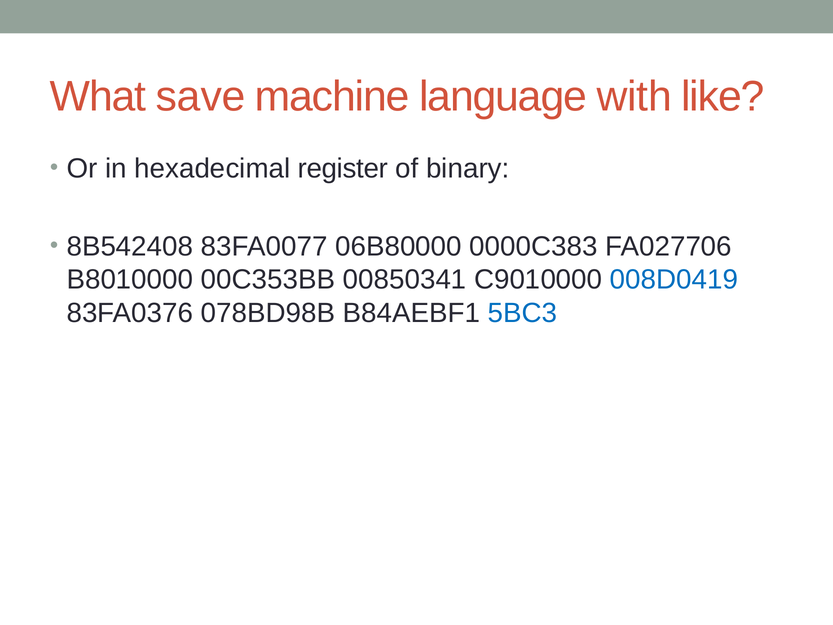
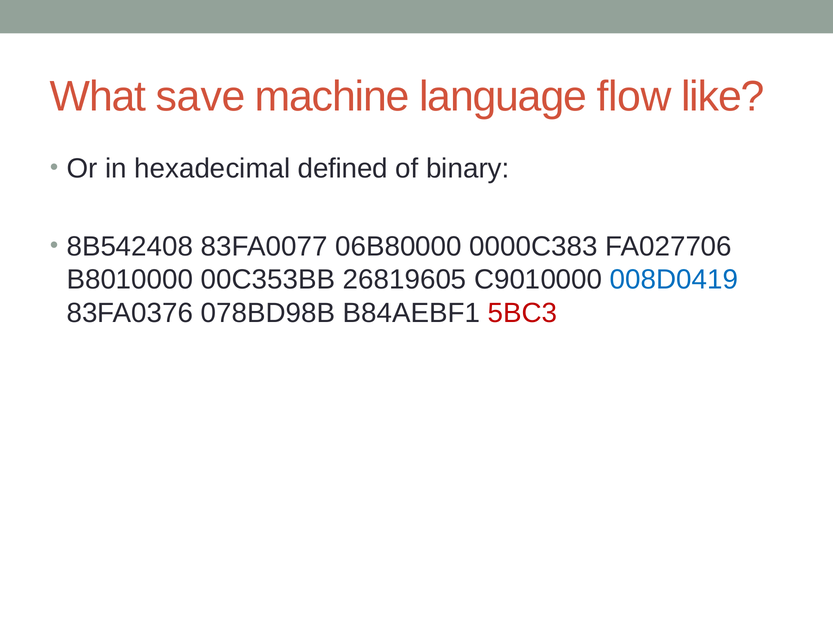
with: with -> flow (634, 97)
register: register -> defined (343, 169)
00850341: 00850341 -> 26819605 (405, 280)
5BC3 colour: blue -> red (523, 313)
